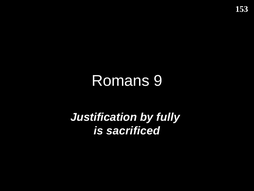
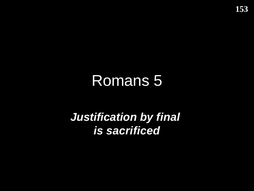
9: 9 -> 5 (158, 80)
fully: fully -> final (168, 117)
